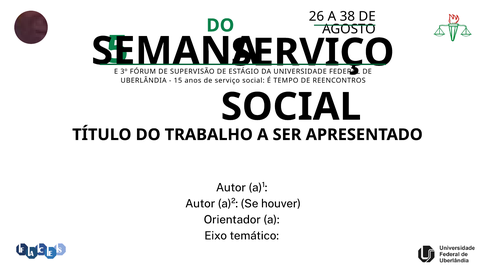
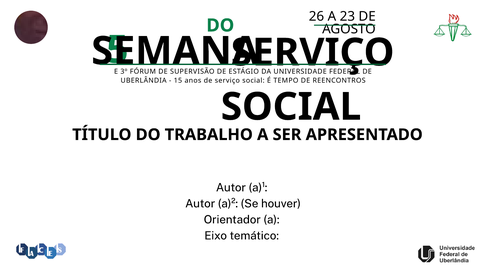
38: 38 -> 23 (347, 16)
